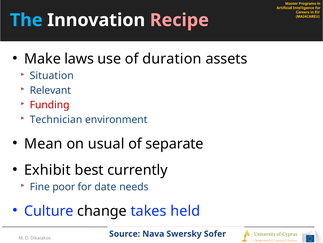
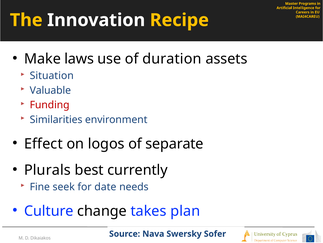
The colour: light blue -> yellow (26, 20)
Recipe colour: pink -> yellow (179, 20)
Relevant: Relevant -> Valuable (50, 90)
Technician: Technician -> Similarities (56, 119)
Mean: Mean -> Effect (43, 143)
usual: usual -> logos (106, 143)
Exhibit: Exhibit -> Plurals (47, 170)
poor: poor -> seek (64, 186)
held: held -> plan (185, 210)
